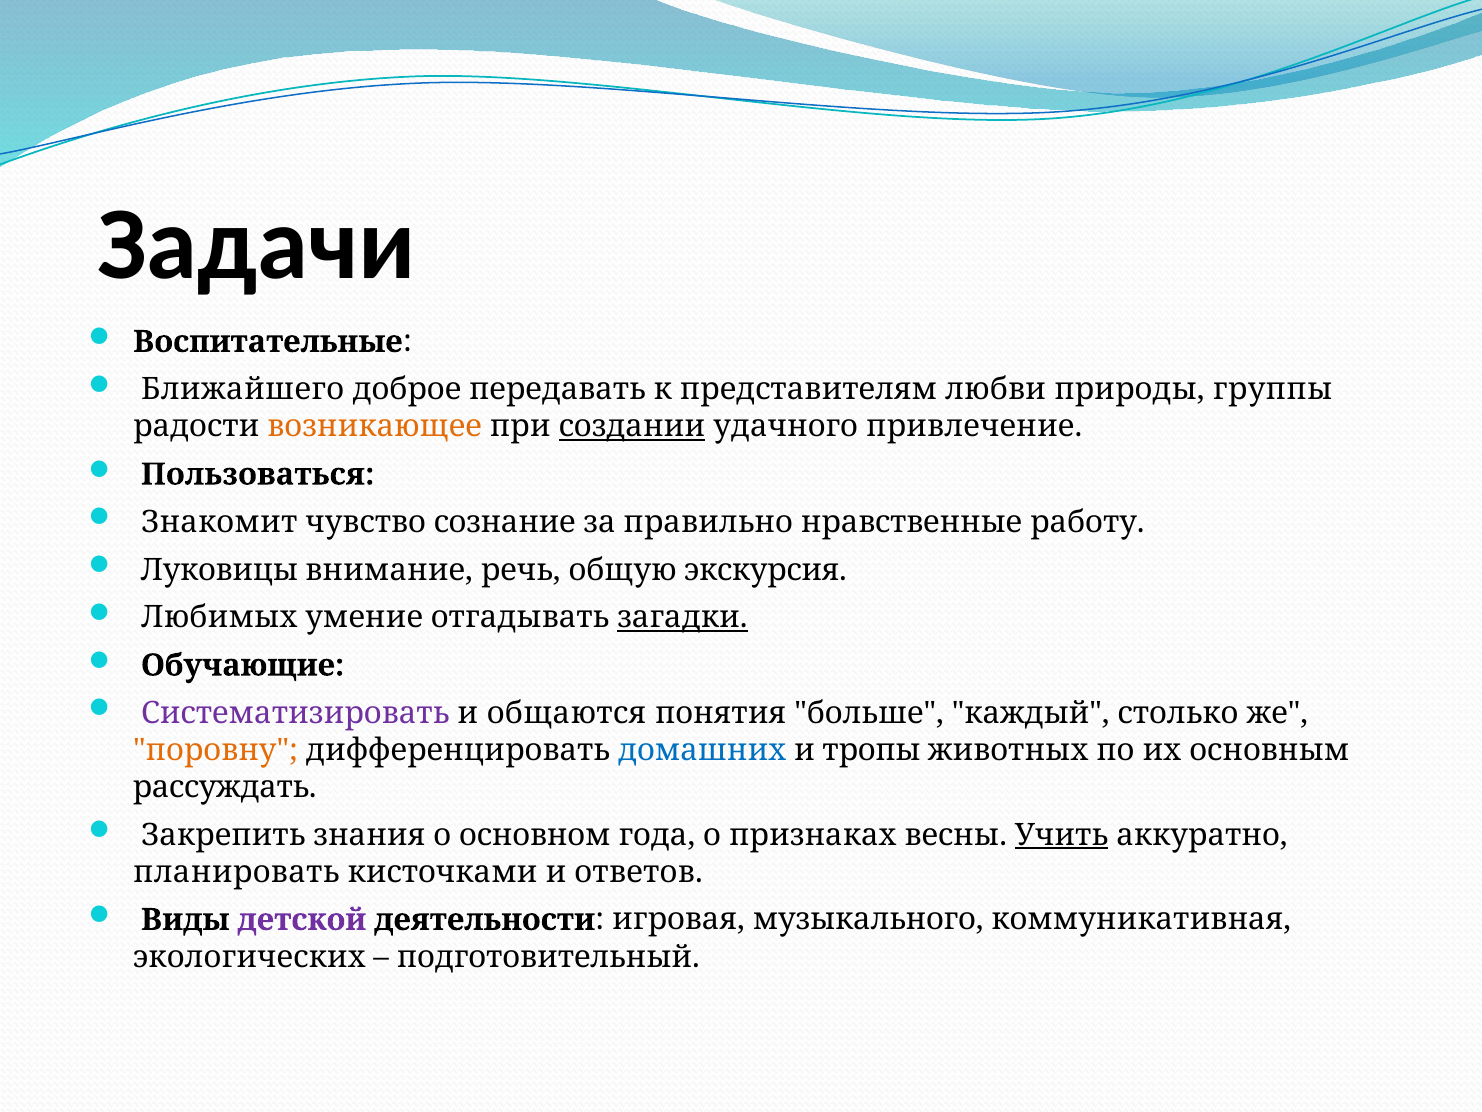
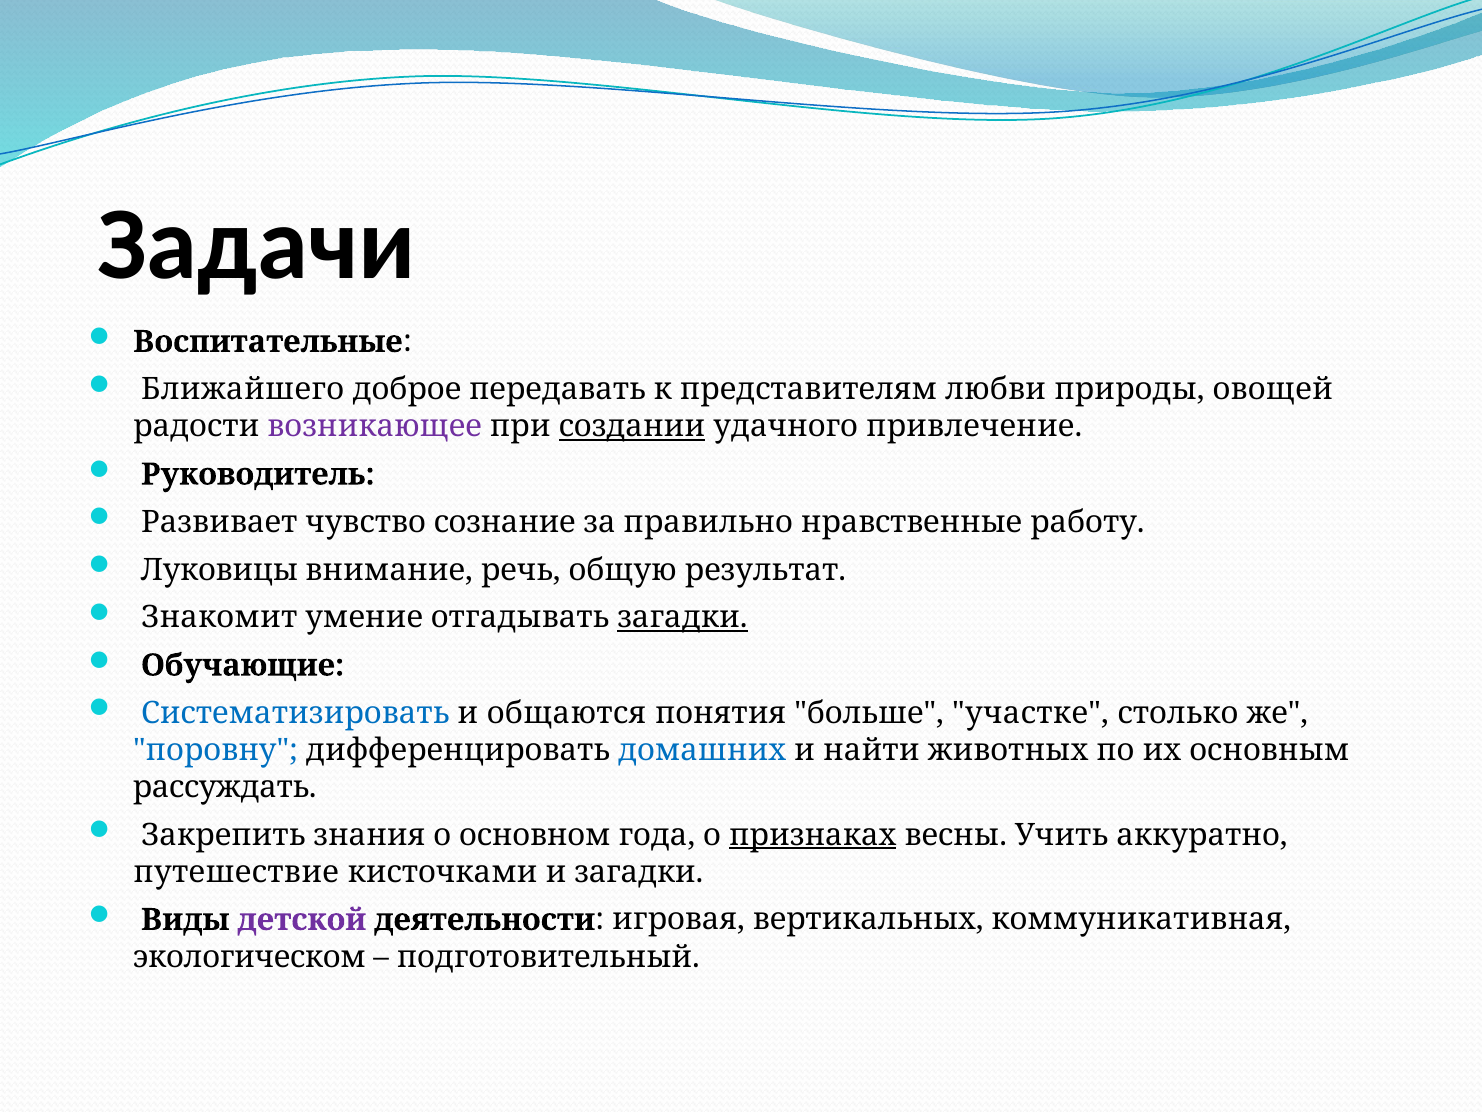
группы: группы -> овощей (1273, 389)
возникающее colour: orange -> purple (375, 426)
Пользоваться: Пользоваться -> Руководитель (258, 474)
Знакомит: Знакомит -> Развивает (219, 522)
экскурсия: экскурсия -> результат (765, 570)
Любимых: Любимых -> Знакомит (219, 617)
Систематизировать colour: purple -> blue (295, 713)
каждый: каждый -> участке (1031, 713)
поровну colour: orange -> blue (216, 750)
тропы: тропы -> найти (871, 750)
признаках underline: none -> present (813, 835)
Учить underline: present -> none (1062, 835)
планировать: планировать -> путешествие (236, 872)
и ответов: ответов -> загадки (639, 872)
музыкального: музыкального -> вертикальных (868, 919)
экологических: экологических -> экологическом (250, 956)
